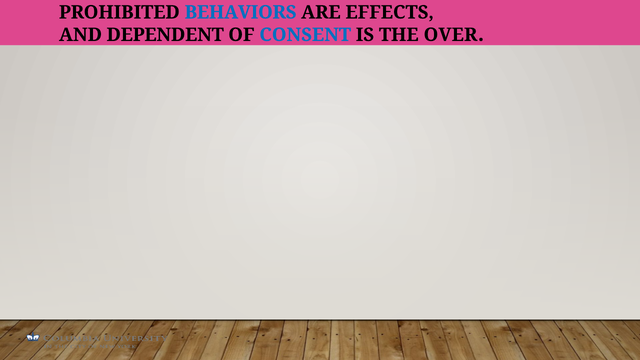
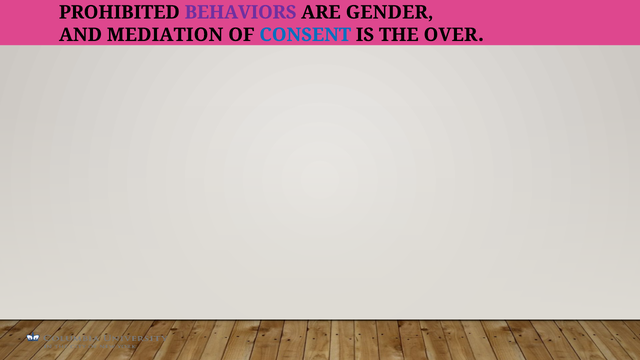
BEHAVIORS colour: blue -> purple (241, 12)
EFFECTS: EFFECTS -> GENDER (390, 12)
DEPENDENT: DEPENDENT -> MEDIATION (165, 35)
